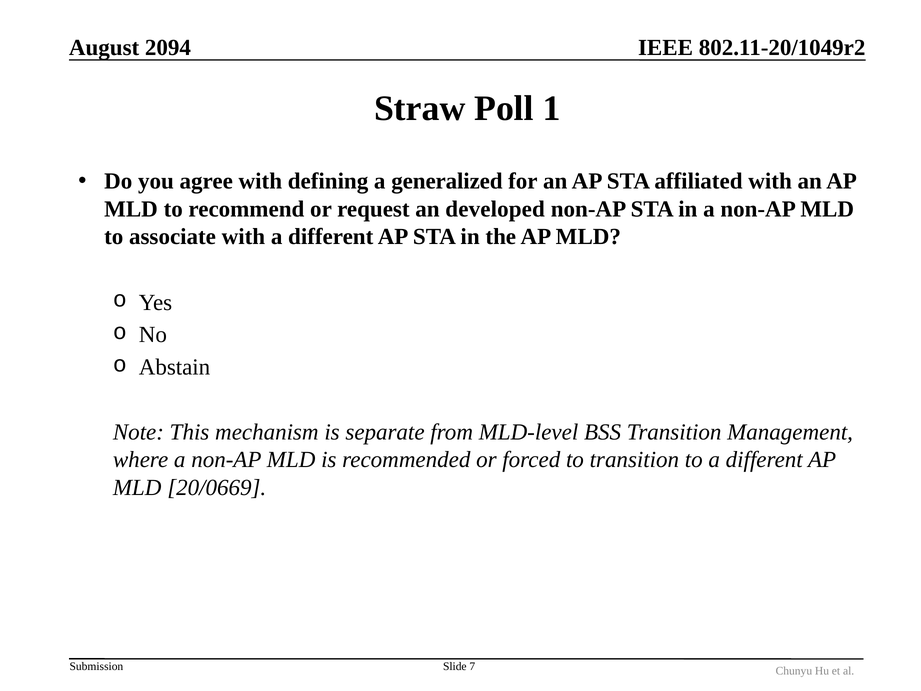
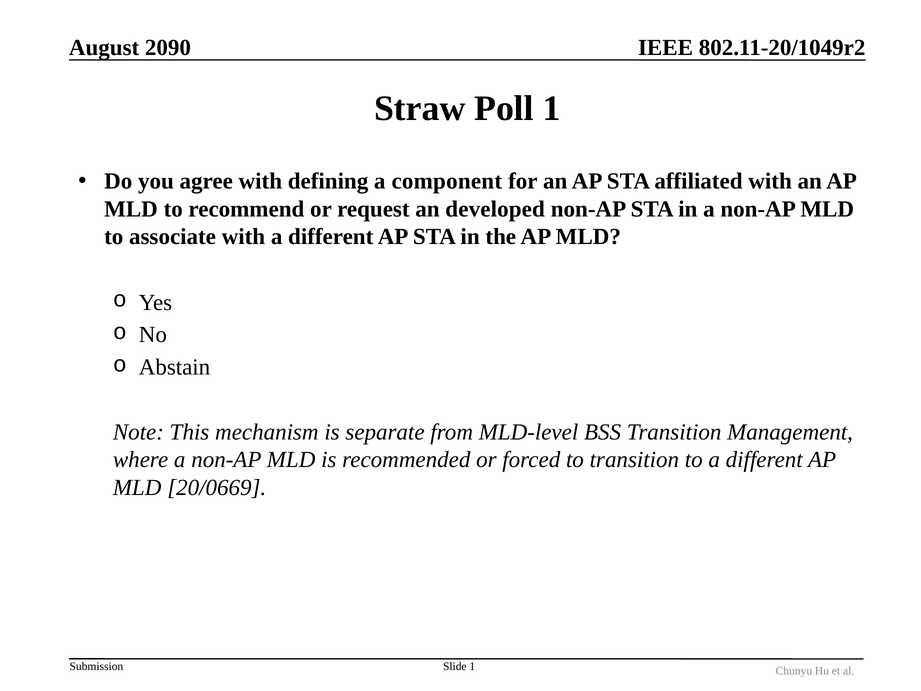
2094: 2094 -> 2090 (168, 48)
generalized: generalized -> component (447, 181)
Slide 7: 7 -> 1 (472, 666)
